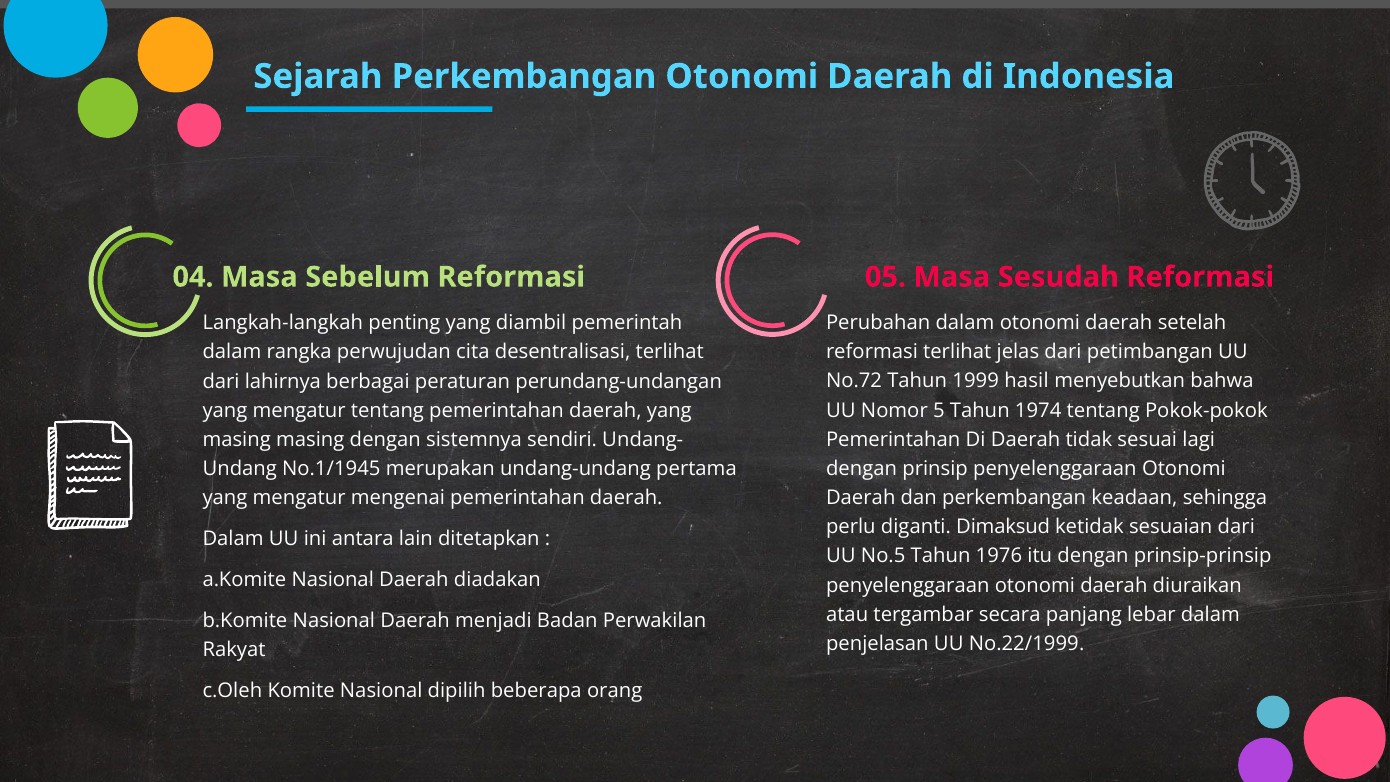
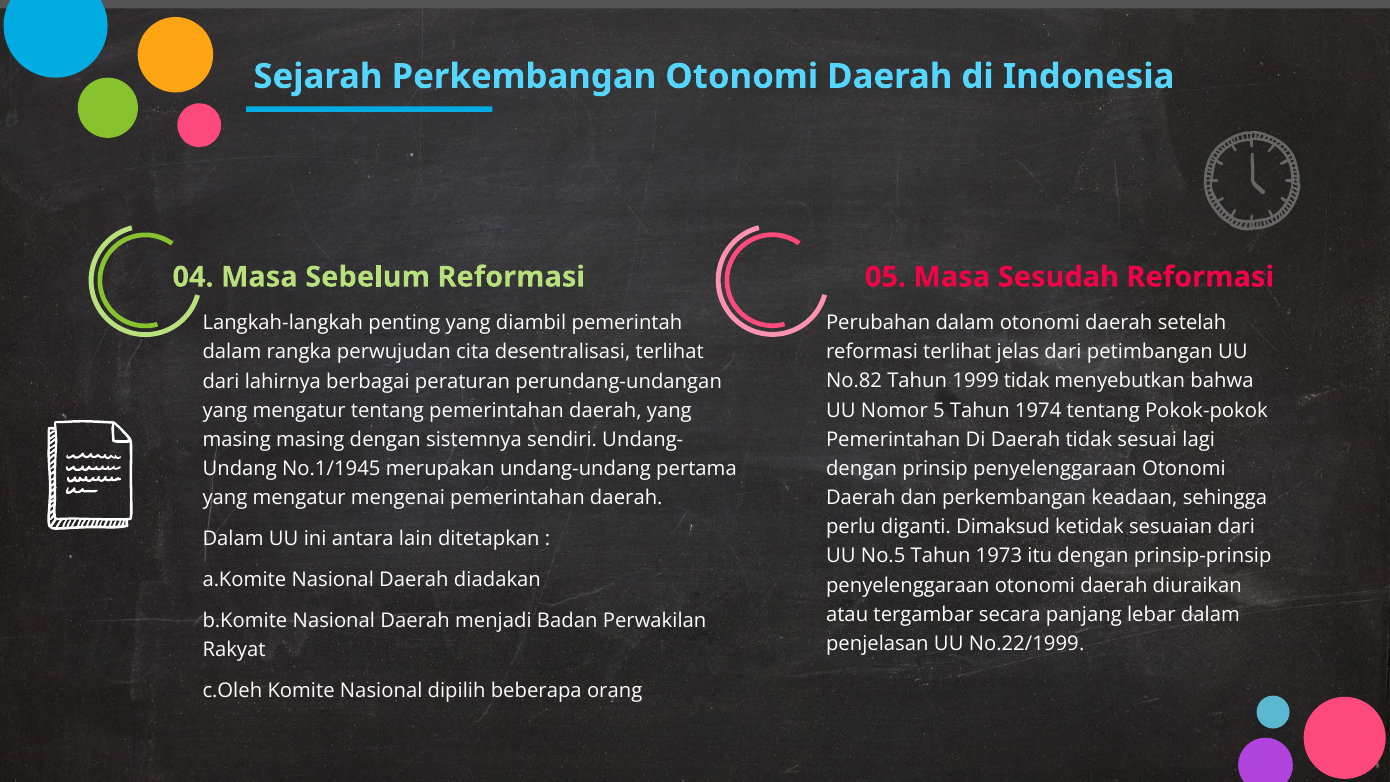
No.72: No.72 -> No.82 (854, 381)
1999 hasil: hasil -> tidak (1027, 381)
1976: 1976 -> 1973 (999, 556)
